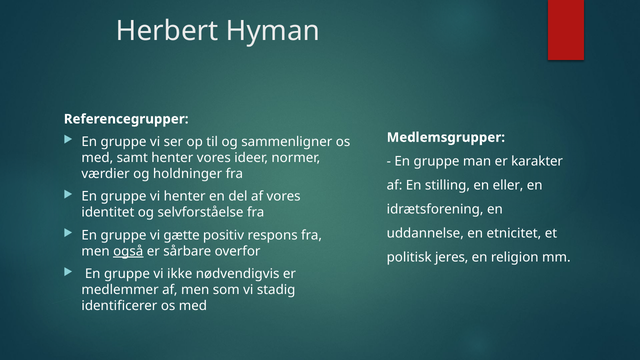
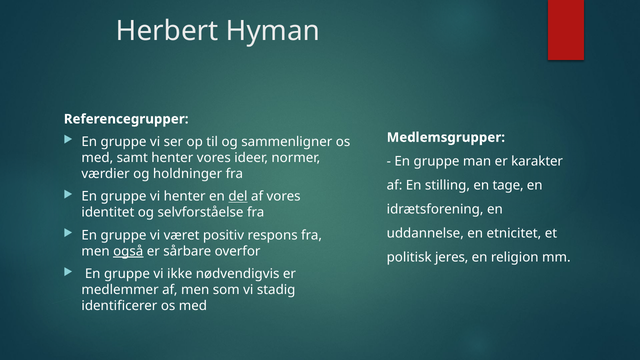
eller: eller -> tage (508, 185)
del underline: none -> present (238, 197)
gætte: gætte -> været (182, 235)
